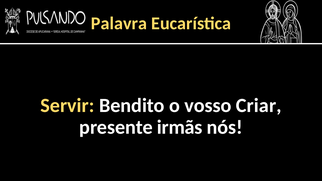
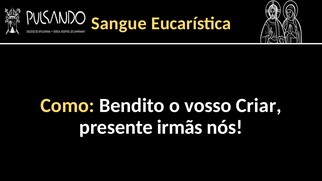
Palavra: Palavra -> Sangue (119, 24)
Servir: Servir -> Como (67, 105)
